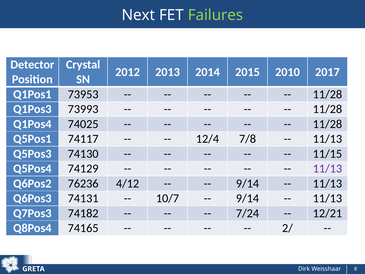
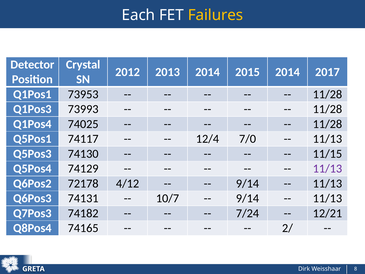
Next: Next -> Each (138, 15)
Failures colour: light green -> yellow (216, 15)
2015 2010: 2010 -> 2014 (287, 72)
7/8: 7/8 -> 7/0 (248, 139)
76236: 76236 -> 72178 (83, 183)
